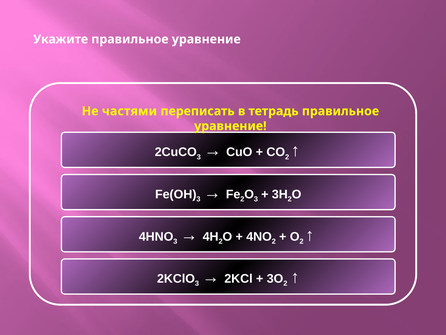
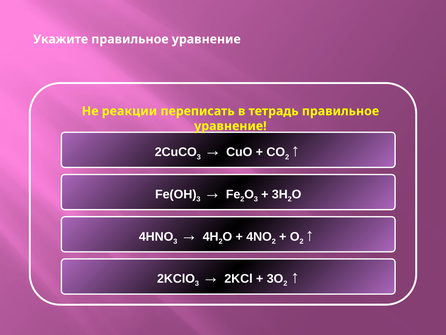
частями: частями -> реакции (129, 111)
